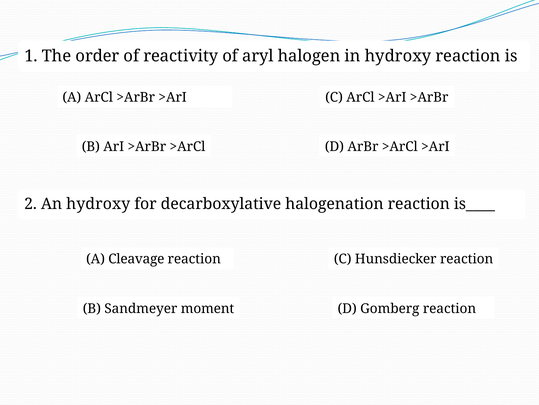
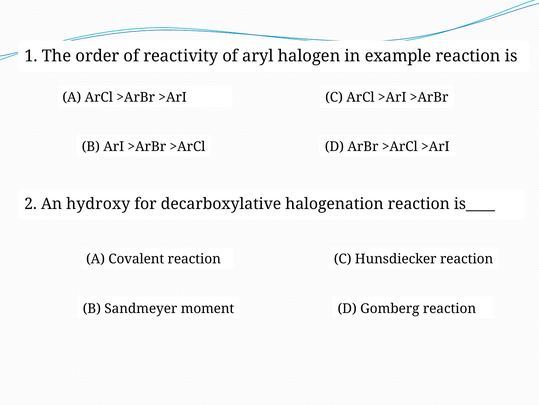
hydroxy: hydroxy -> example (398, 56)
Cleavage: Cleavage -> Covalent (136, 259)
